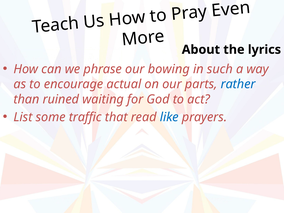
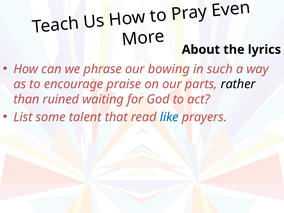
actual: actual -> praise (124, 84)
rather colour: blue -> black (238, 84)
traffic: traffic -> talent (85, 117)
